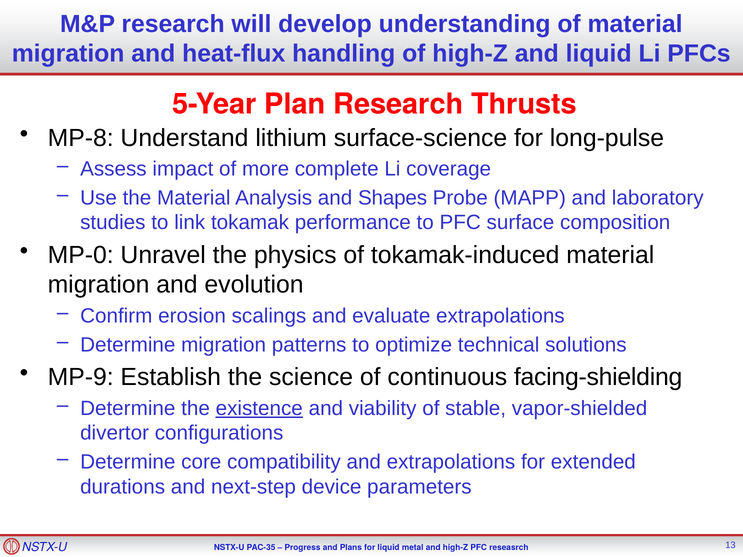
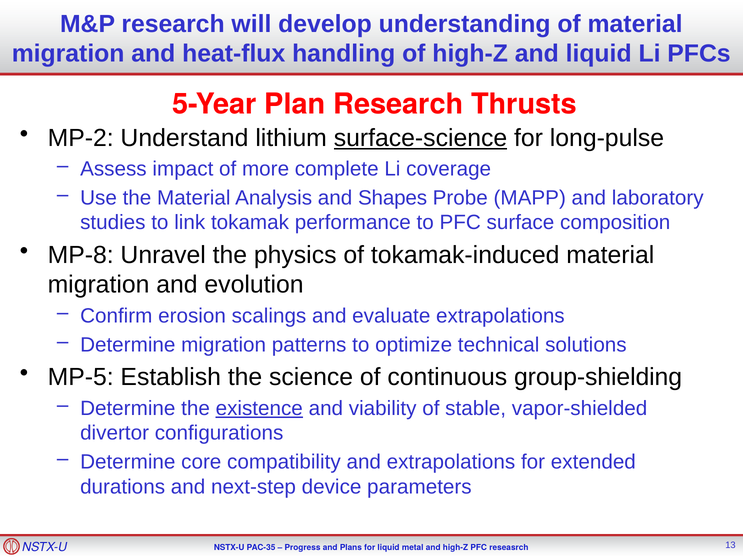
MP-8: MP-8 -> MP-2 (81, 138)
surface-science underline: none -> present (421, 138)
MP-0: MP-0 -> MP-8 (81, 255)
MP-9: MP-9 -> MP-5 (81, 377)
facing-shielding: facing-shielding -> group-shielding (598, 377)
